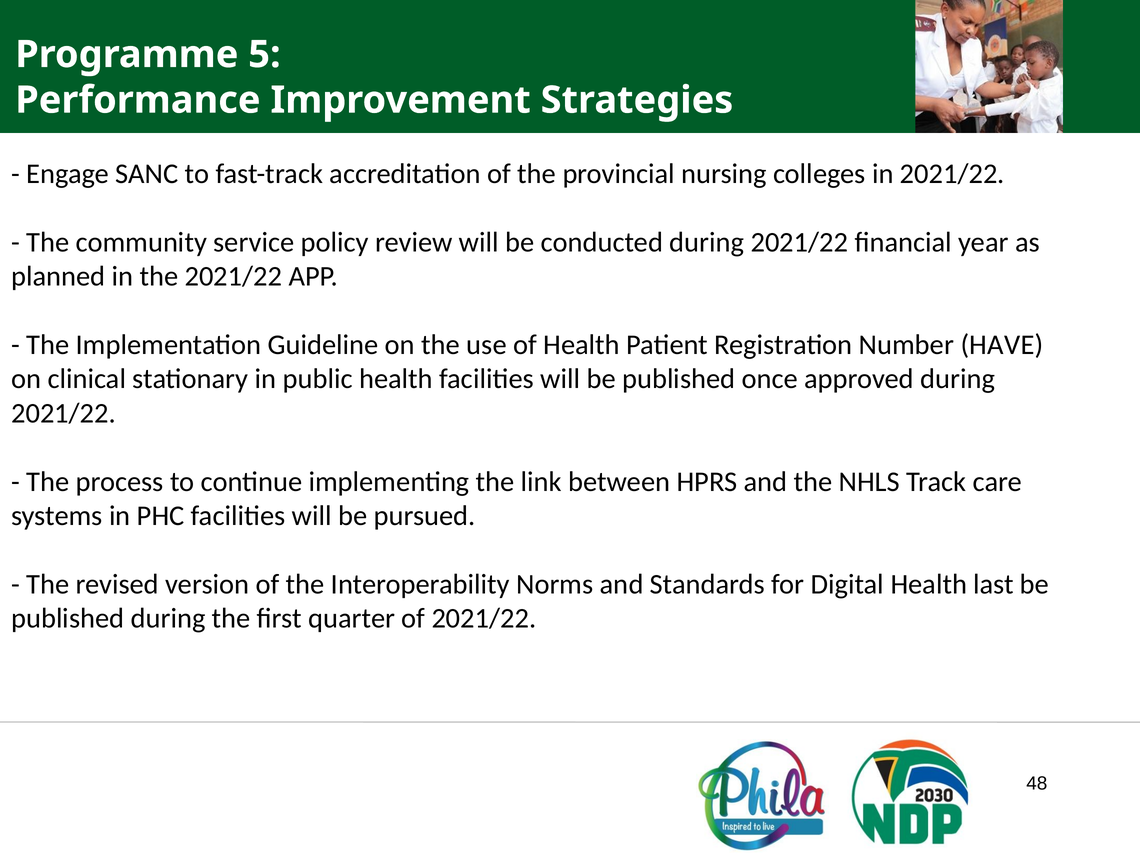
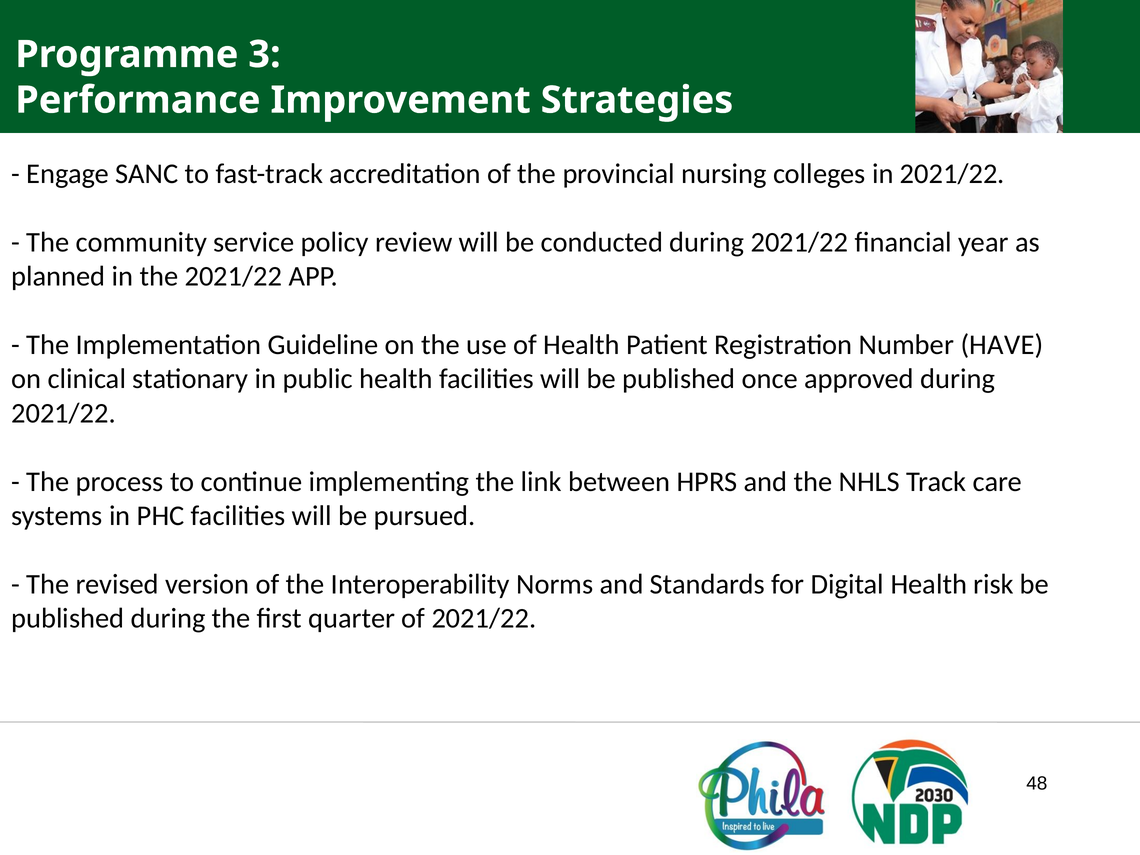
5: 5 -> 3 (264, 55)
last: last -> risk (993, 584)
